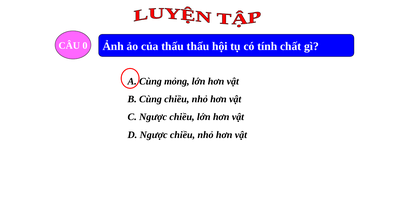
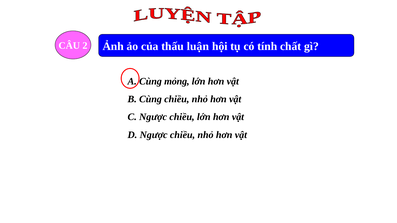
0: 0 -> 2 (85, 46)
thấu thấu: thấu -> luận (198, 46)
